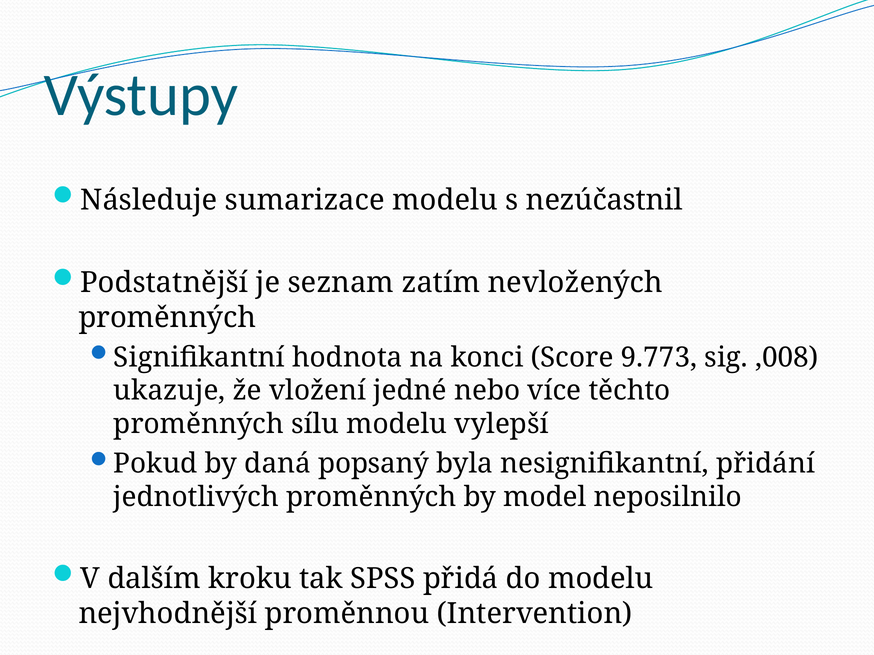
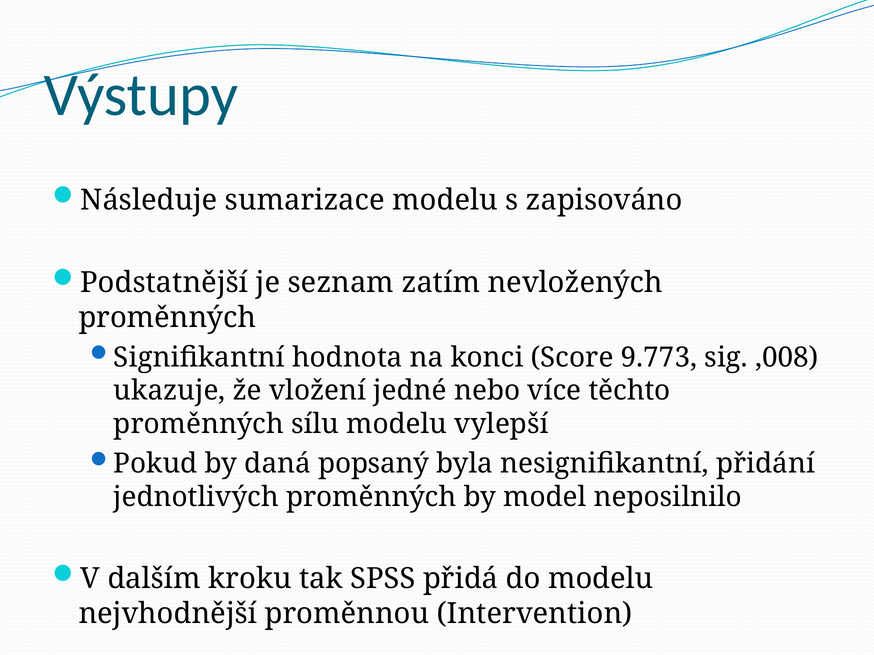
nezúčastnil: nezúčastnil -> zapisováno (604, 200)
